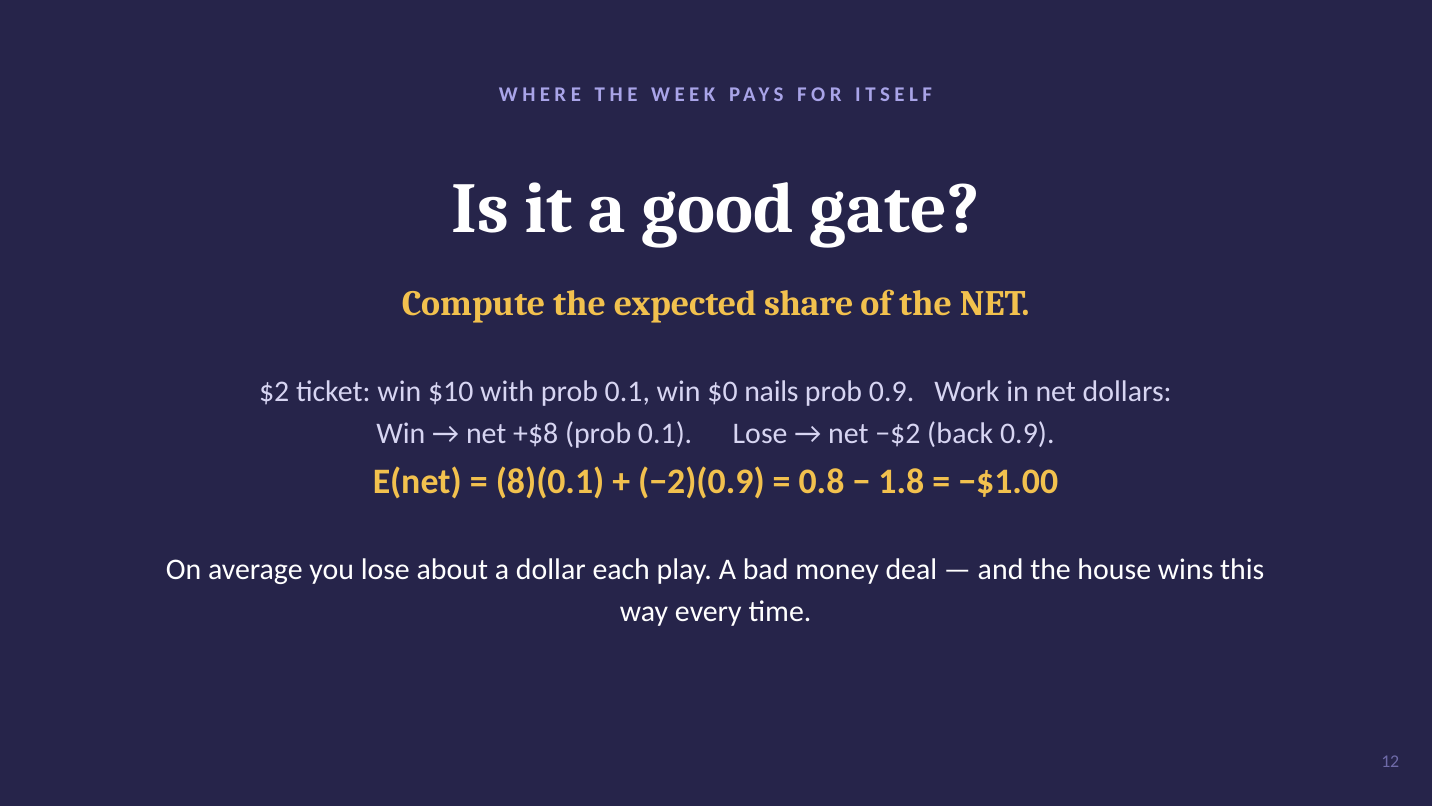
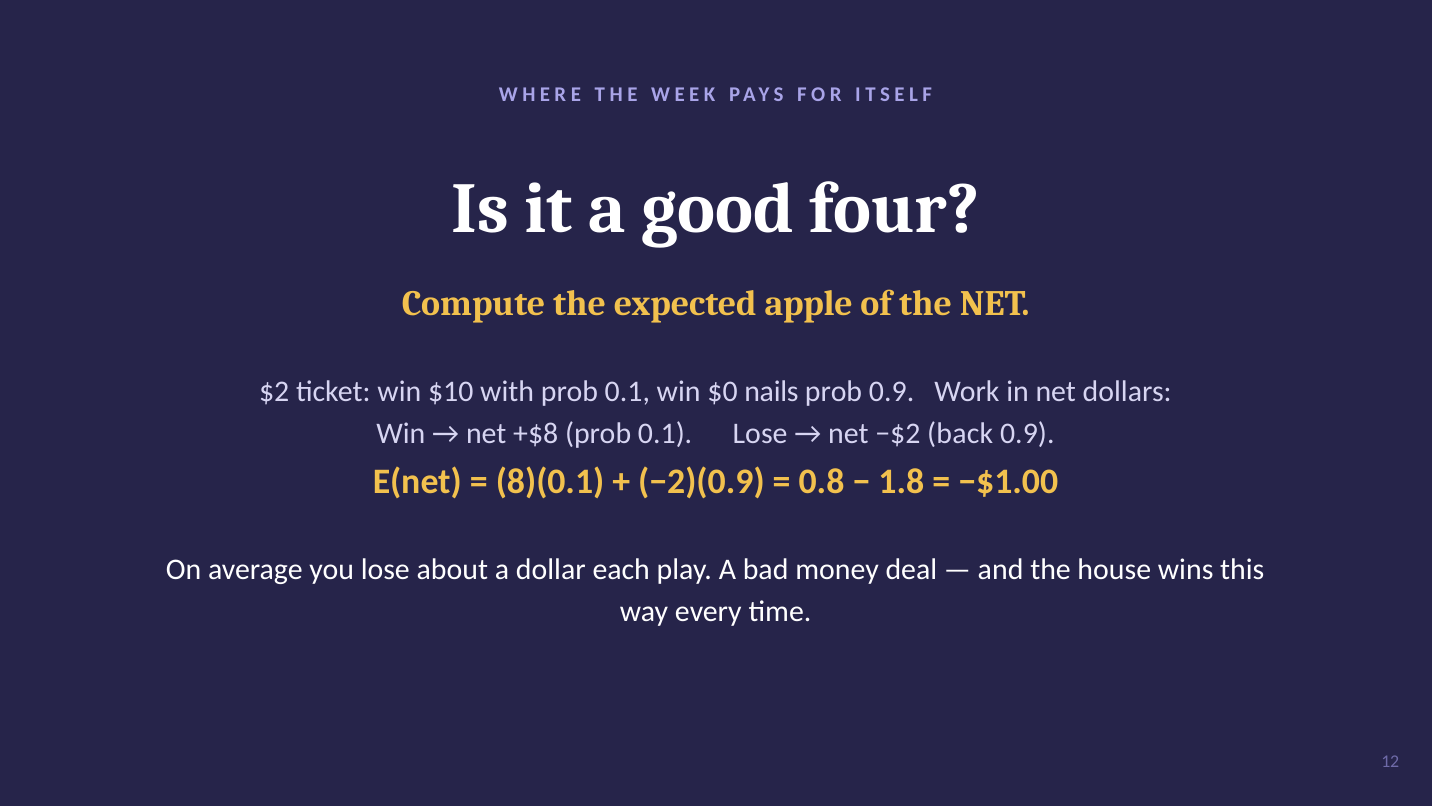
gate: gate -> four (895, 209)
share: share -> apple (809, 303)
